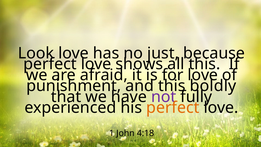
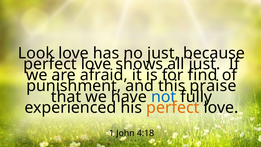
all this: this -> just (204, 64)
for love: love -> find (203, 75)
boldly: boldly -> praise (213, 86)
not colour: purple -> blue (164, 97)
